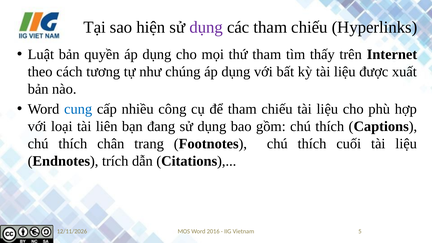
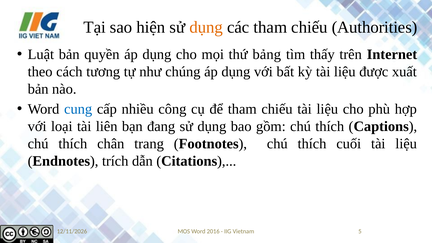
dụng colour: purple -> orange (206, 27)
Hyperlinks: Hyperlinks -> Authorities (375, 27)
thứ tham: tham -> bảng (267, 55)
